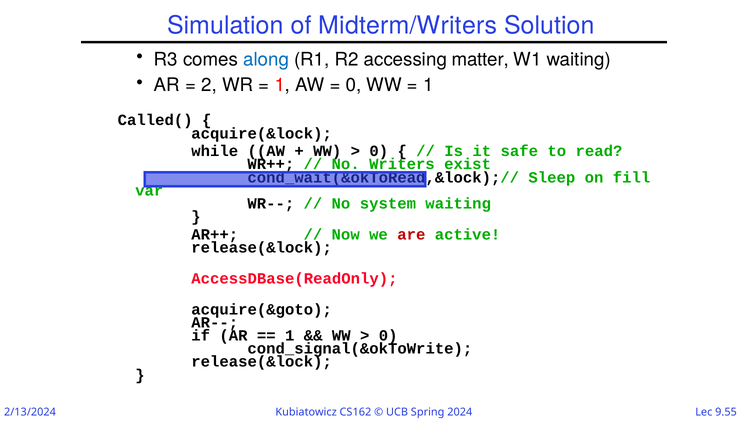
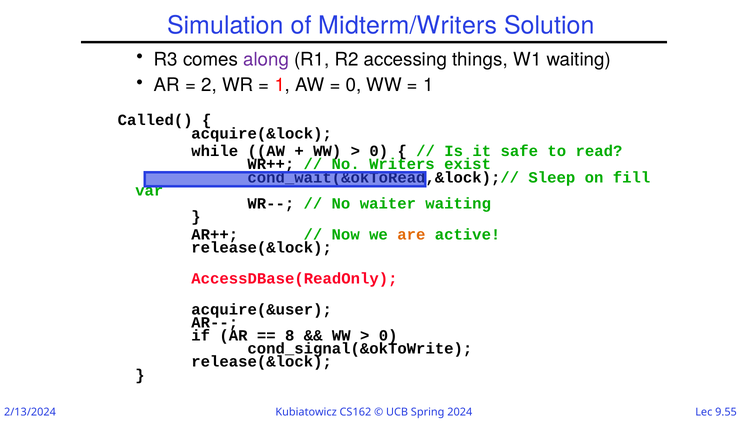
along colour: blue -> purple (266, 59)
matter: matter -> things (480, 59)
system: system -> waiter (388, 204)
are colour: red -> orange (411, 234)
acquire(&goto: acquire(&goto -> acquire(&user (262, 309)
1: 1 -> 8 (290, 335)
